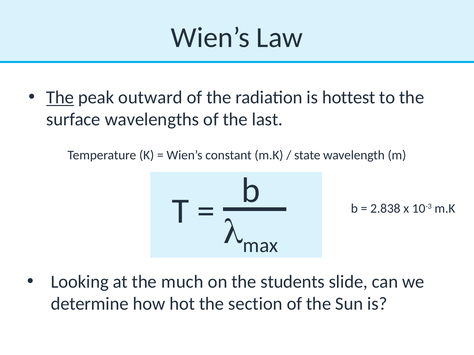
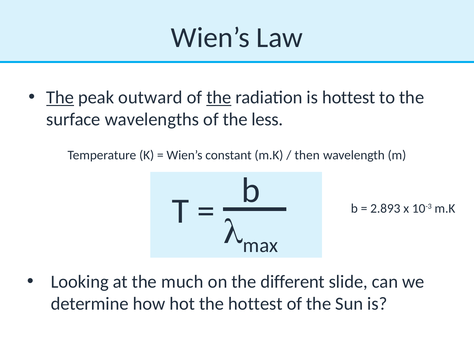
the underline: none -> present (219, 98)
last: last -> less (267, 120)
state: state -> then (307, 155)
2.838: 2.838 -> 2.893 (385, 209)
students: students -> different (293, 282)
the section: section -> hottest (255, 304)
